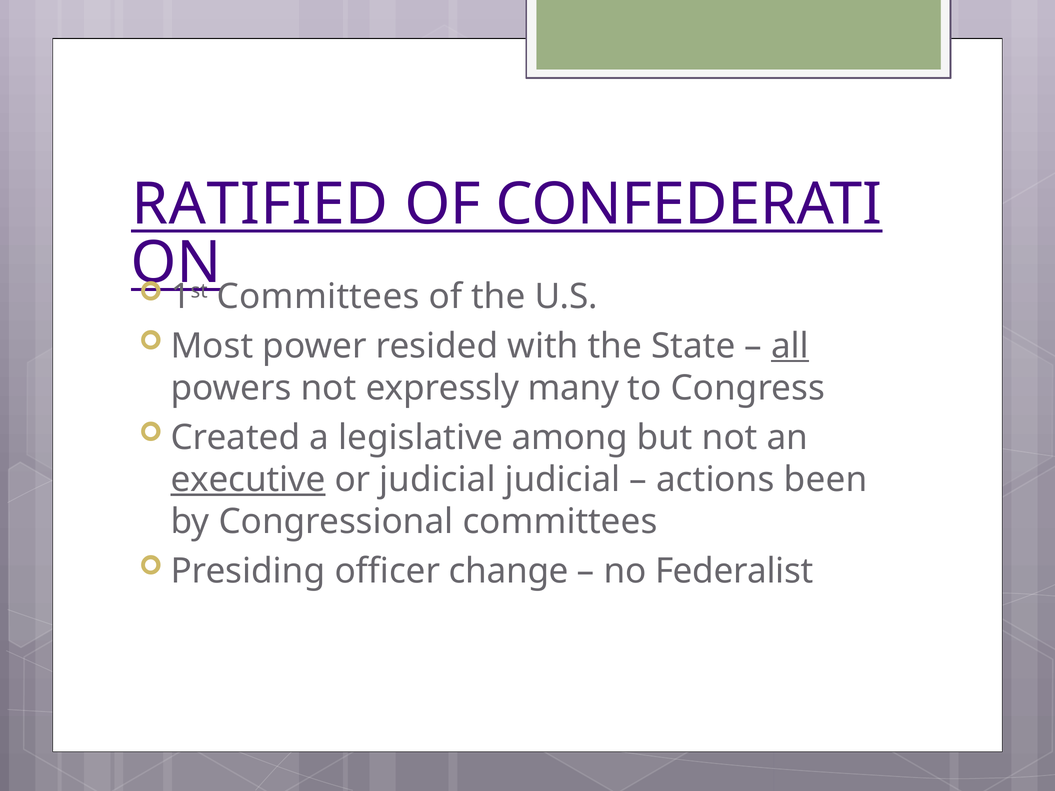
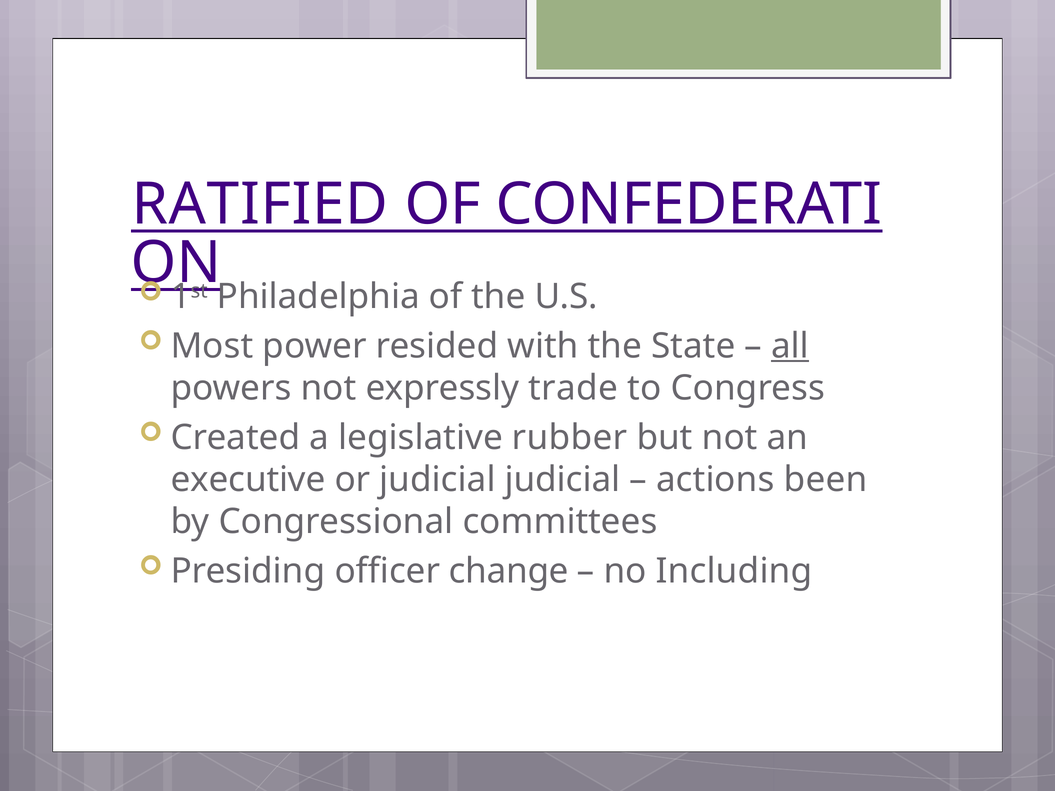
Committees: Committees -> Philadelphia (318, 297)
many: many -> trade (573, 388)
among: among -> rubber (570, 438)
executive underline: present -> none (248, 480)
Federalist: Federalist -> Including (734, 571)
